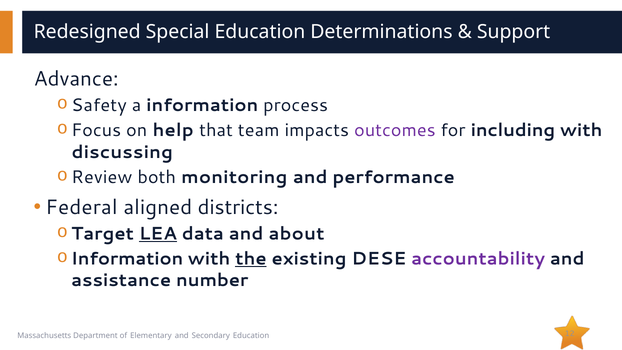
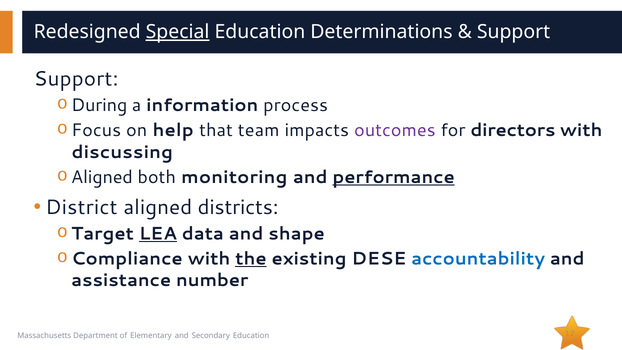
Special underline: none -> present (178, 32)
Advance: Advance -> Support (76, 79)
Safety: Safety -> During (99, 105)
including: including -> directors (513, 130)
Review: Review -> Aligned (102, 177)
performance underline: none -> present (394, 177)
Federal: Federal -> District (81, 207)
about: about -> shape (297, 234)
Information: Information -> Compliance (127, 259)
accountability colour: purple -> blue (478, 259)
